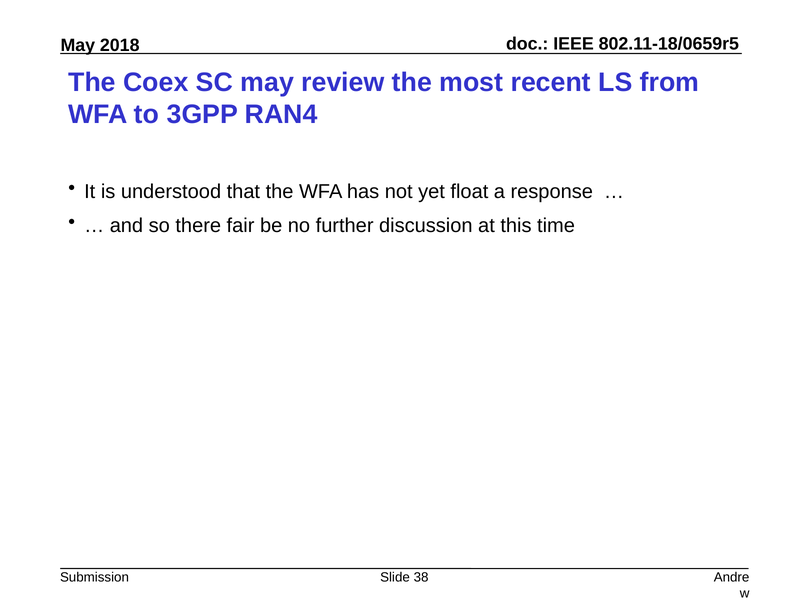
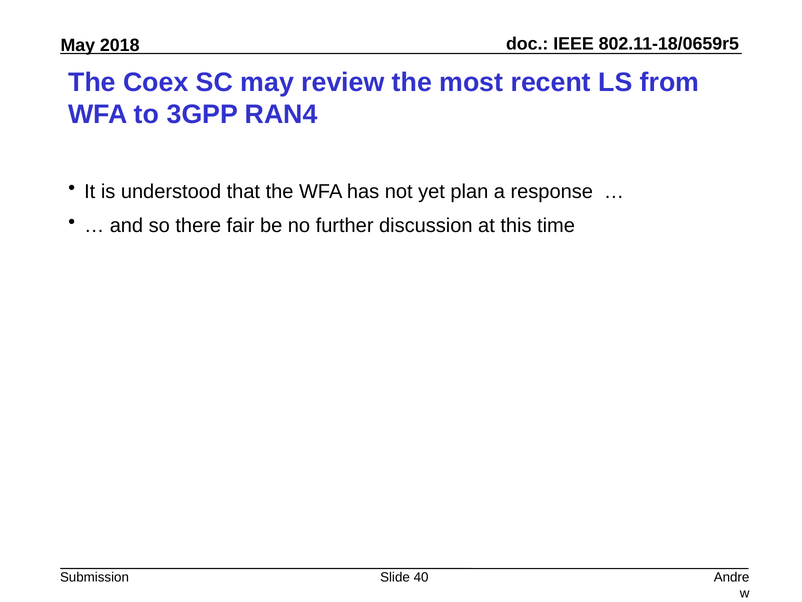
float: float -> plan (469, 191)
38: 38 -> 40 (421, 577)
